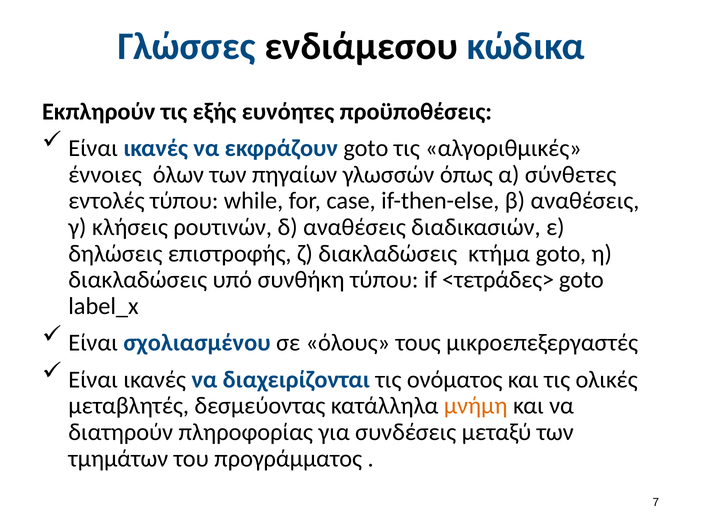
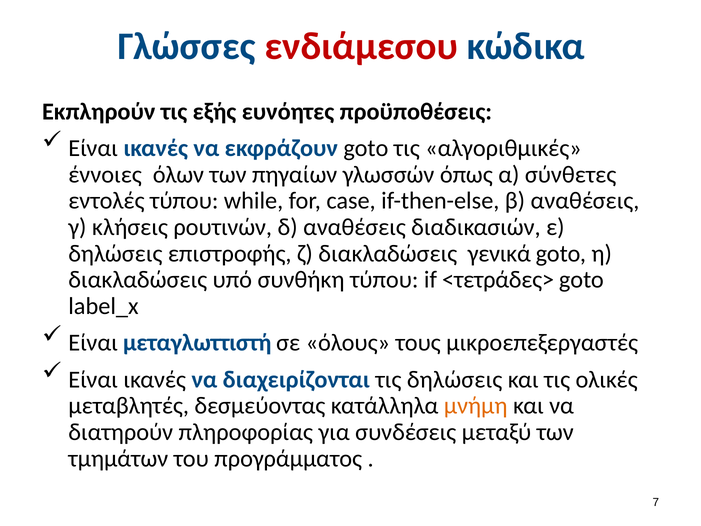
ενδιάμεσου colour: black -> red (361, 46)
κτήμα: κτήμα -> γενικά (499, 253)
σχολιασμένου: σχολιασμένου -> μεταγλωττιστή (197, 343)
τις ονόματος: ονόματος -> δηλώσεις (455, 379)
